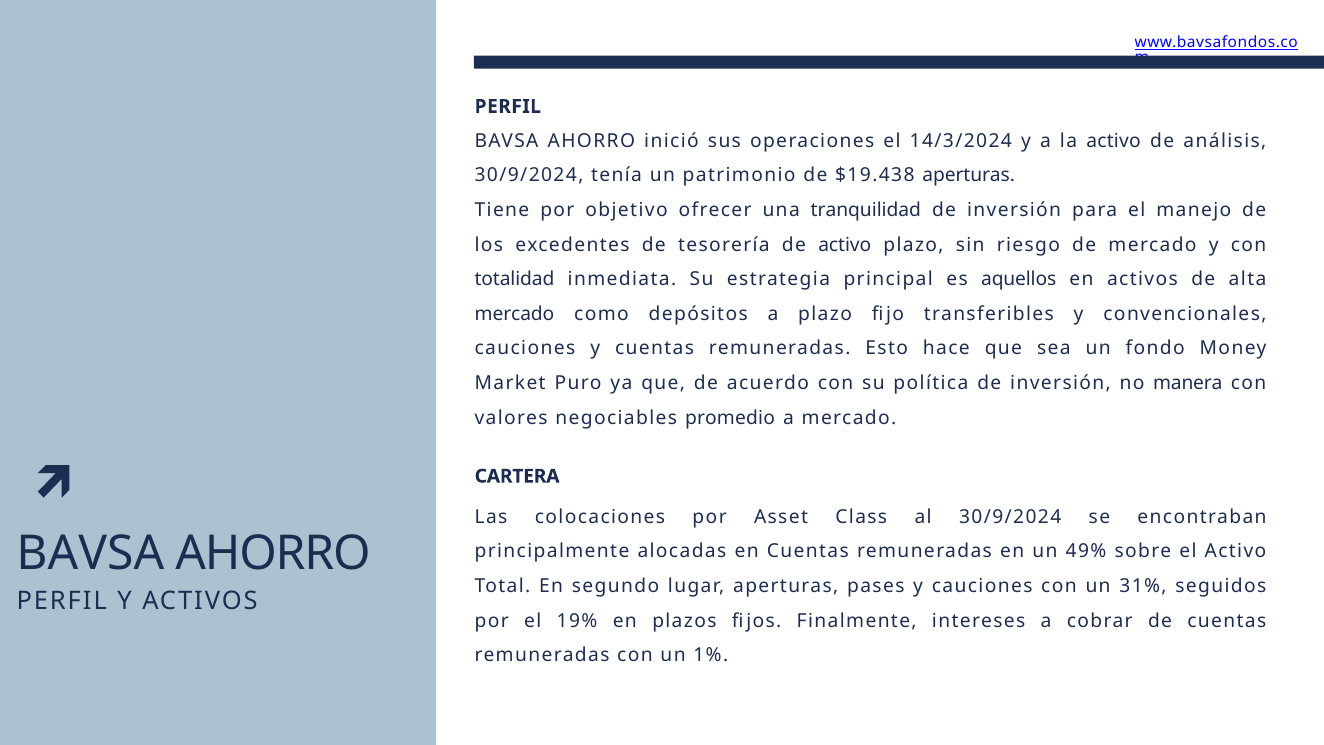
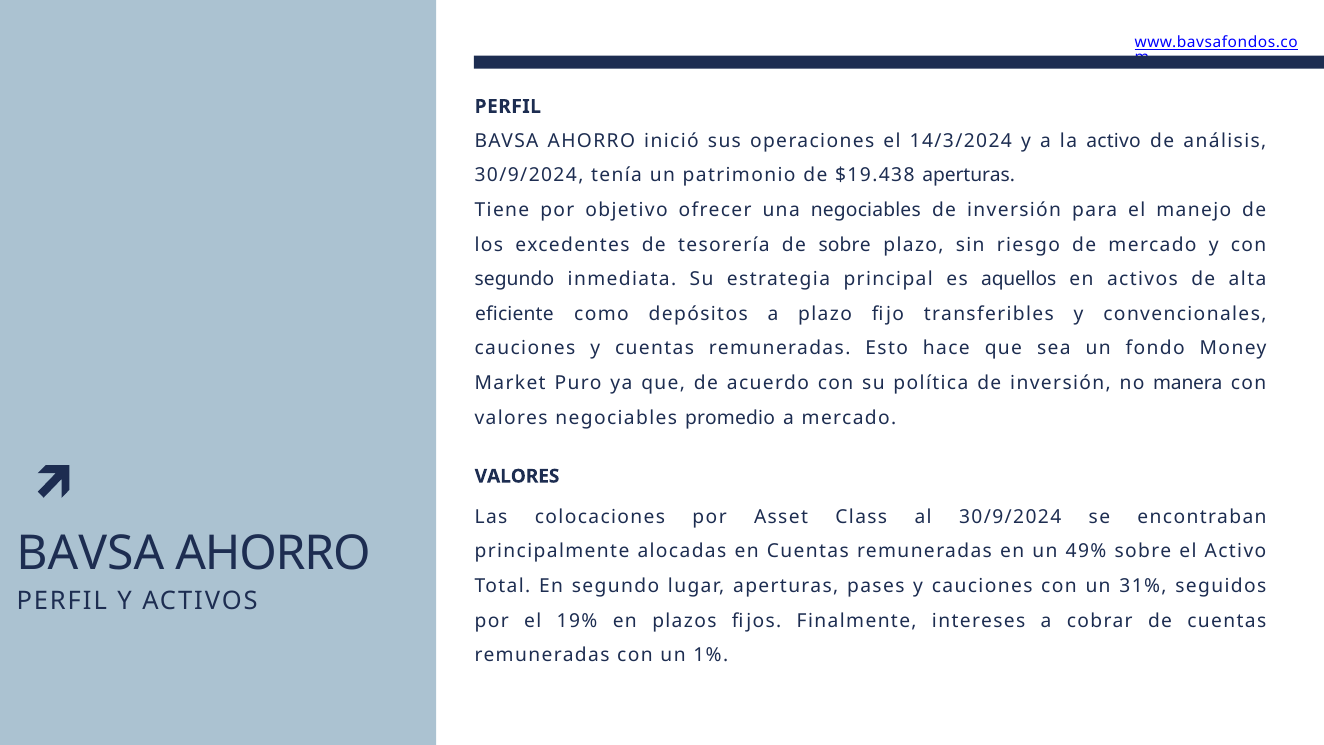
una tranquilidad: tranquilidad -> negociables (866, 210)
de activo: activo -> sobre (845, 245)
totalidad: totalidad -> segundo (514, 279)
mercado: mercado -> eficiente (514, 314)
CARTERA: CARTERA -> VALORES (517, 476)
